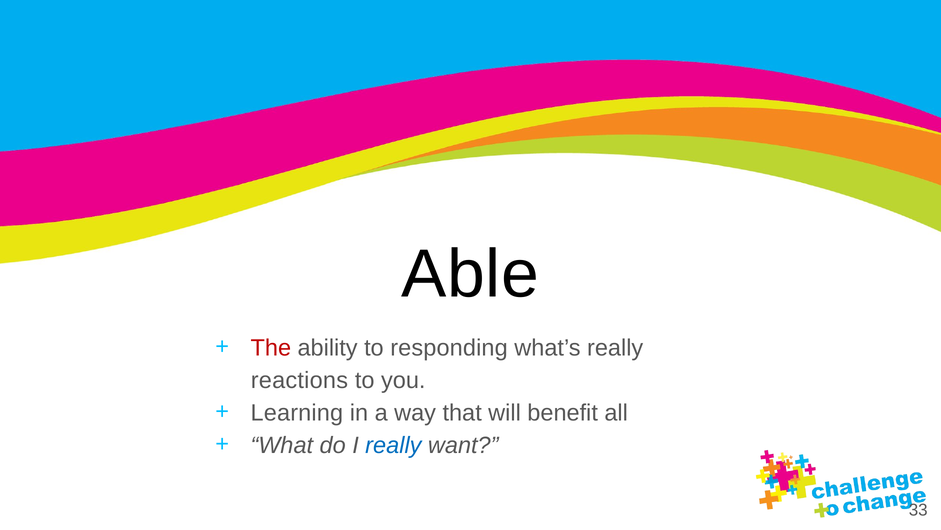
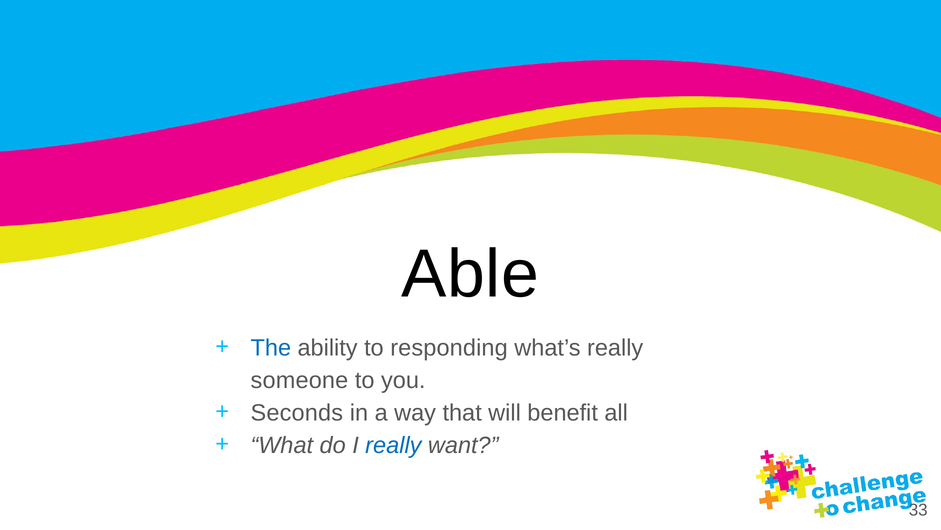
The colour: red -> blue (271, 347)
reactions: reactions -> someone (299, 380)
Learning: Learning -> Seconds (297, 412)
